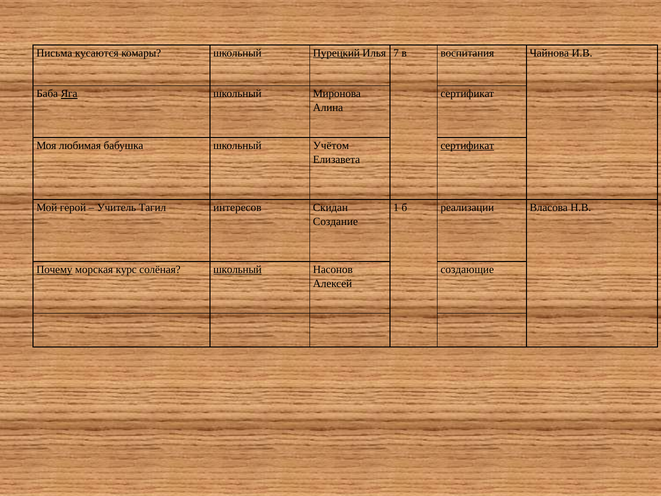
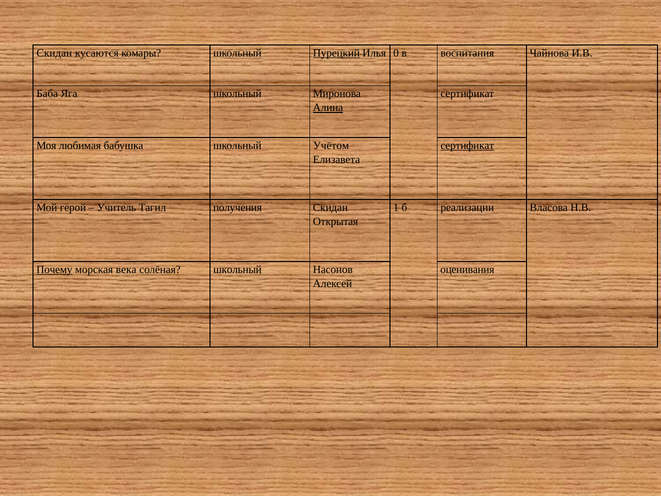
Письма: Письма -> Скидан (54, 53)
7: 7 -> 0 (396, 53)
Яга underline: present -> none (69, 94)
Алина underline: none -> present (328, 108)
интересов: интересов -> получения (238, 207)
Создание: Создание -> Открытая (336, 221)
курс: курс -> века (126, 269)
школьный underline: present -> none (238, 269)
создающие: создающие -> оценивания (467, 269)
